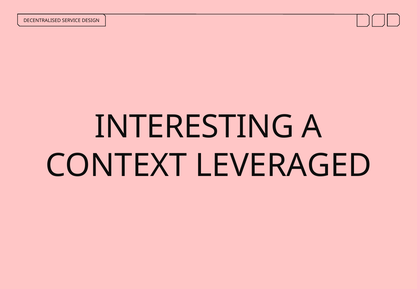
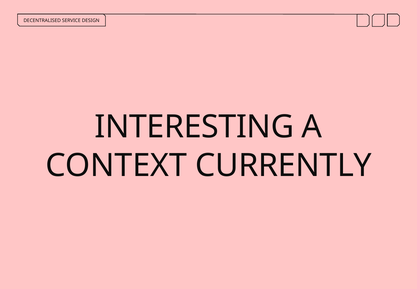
LEVERAGED: LEVERAGED -> CURRENTLY (283, 165)
